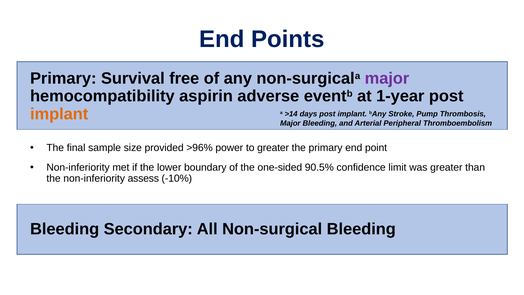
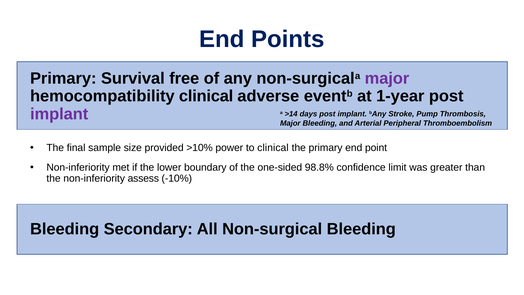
hemocompatibility aspirin: aspirin -> clinical (206, 96)
implant colour: orange -> purple (59, 114)
>96%: >96% -> >10% (200, 148)
to greater: greater -> clinical (273, 148)
90.5%: 90.5% -> 98.8% (319, 167)
